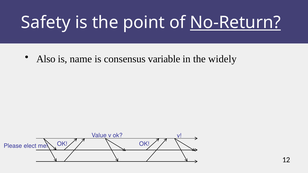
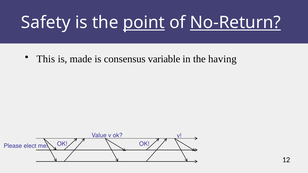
point underline: none -> present (144, 23)
Also: Also -> This (46, 59)
name: name -> made (81, 59)
widely: widely -> having (222, 59)
